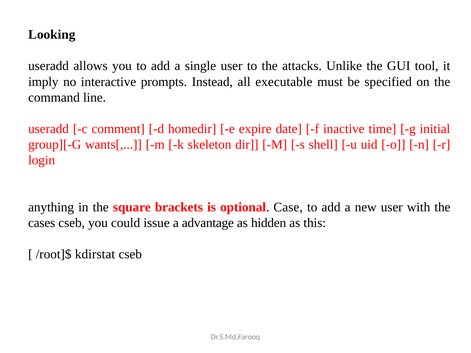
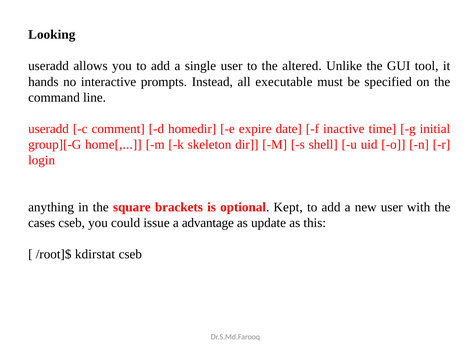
attacks: attacks -> altered (302, 66)
imply: imply -> hands (43, 82)
wants[: wants[ -> home[ (113, 145)
Case: Case -> Kept (288, 207)
hidden: hidden -> update (269, 223)
